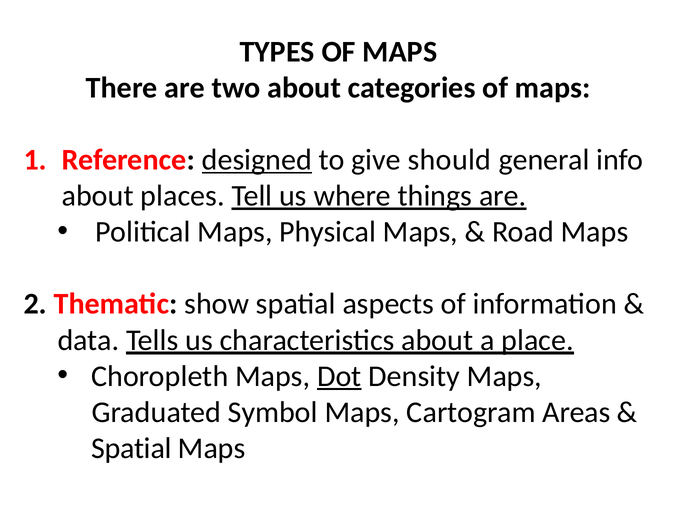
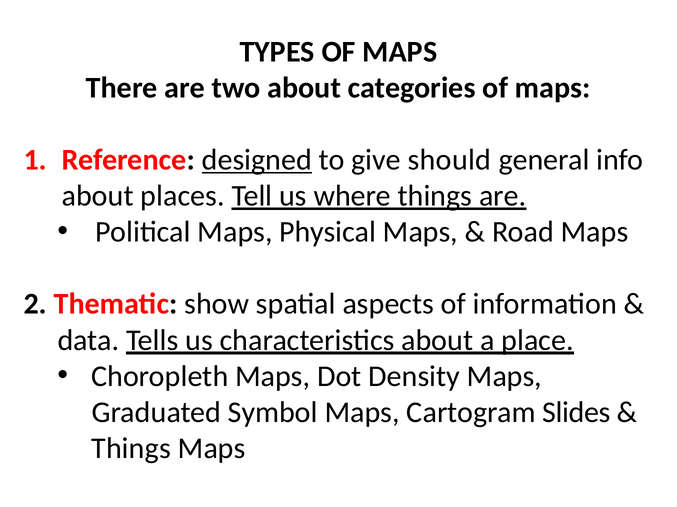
Dot underline: present -> none (339, 377)
Areas: Areas -> Slides (576, 413)
Spatial: Spatial -> Things (131, 449)
